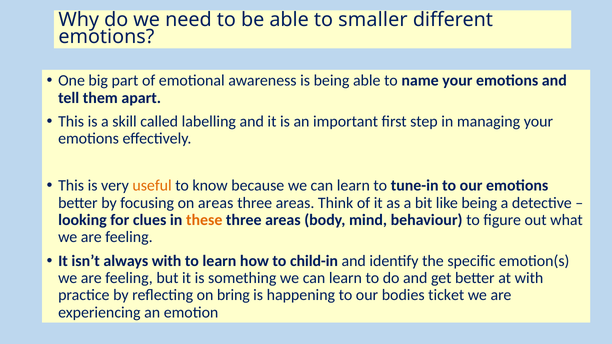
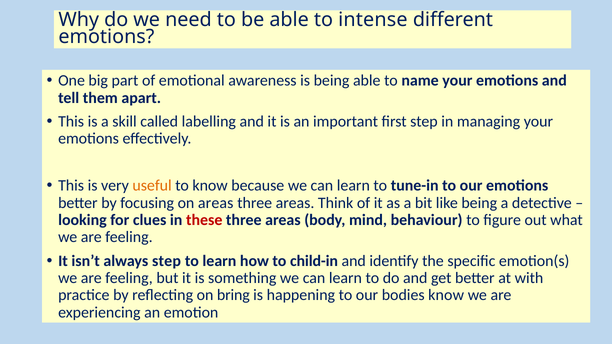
smaller: smaller -> intense (373, 20)
these colour: orange -> red (204, 220)
always with: with -> step (166, 261)
bodies ticket: ticket -> know (446, 295)
